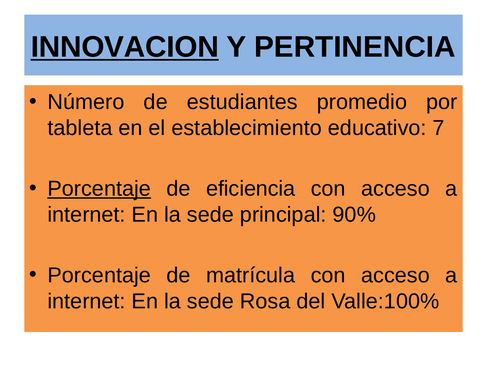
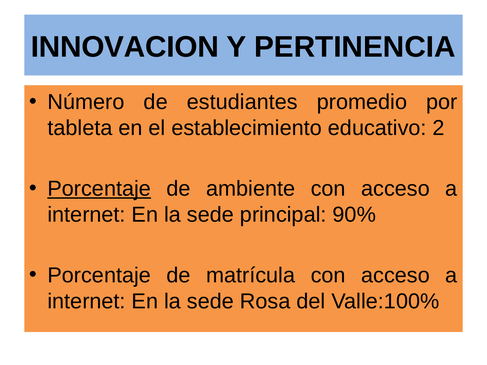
INNOVACION underline: present -> none (125, 47)
7: 7 -> 2 (439, 128)
eficiencia: eficiencia -> ambiente (251, 189)
